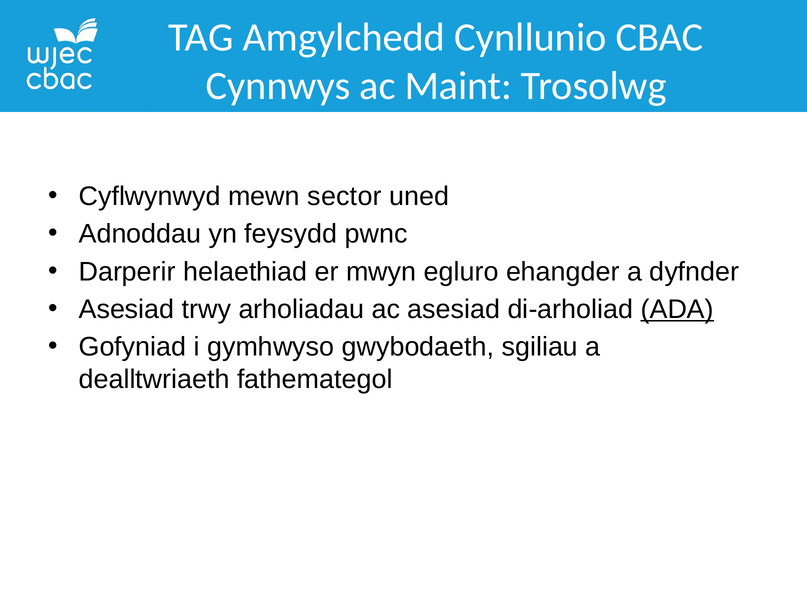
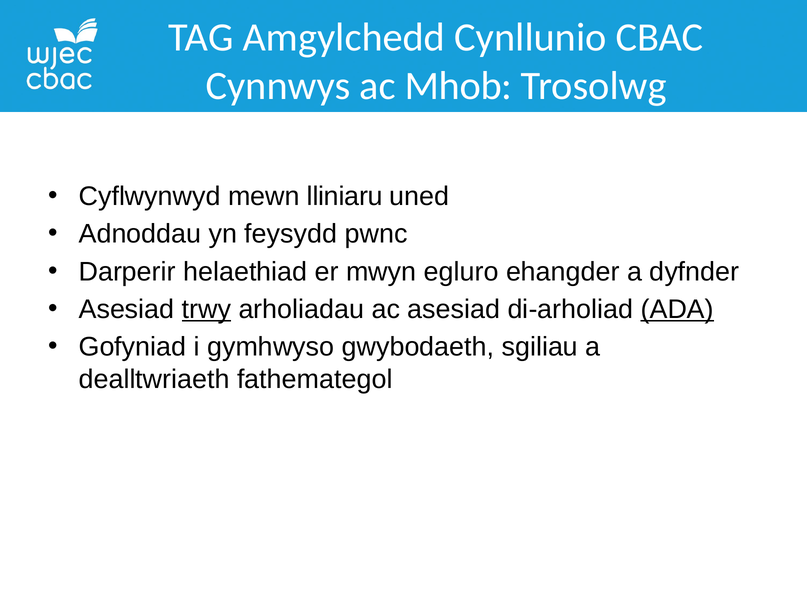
Maint: Maint -> Mhob (458, 86)
sector: sector -> lliniaru (345, 196)
trwy underline: none -> present (206, 309)
